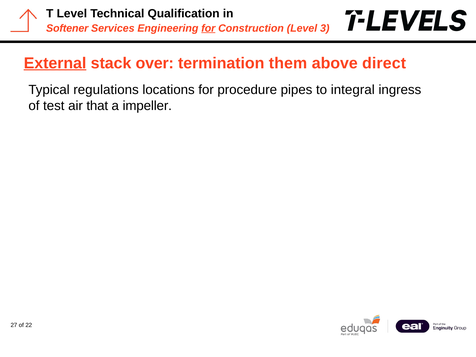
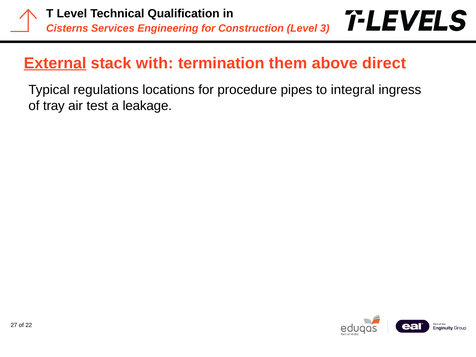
Softener: Softener -> Cisterns (67, 28)
for underline: present -> none (208, 28)
over: over -> with (155, 63)
test: test -> tray (54, 106)
that: that -> test (97, 106)
impeller: impeller -> leakage (147, 106)
